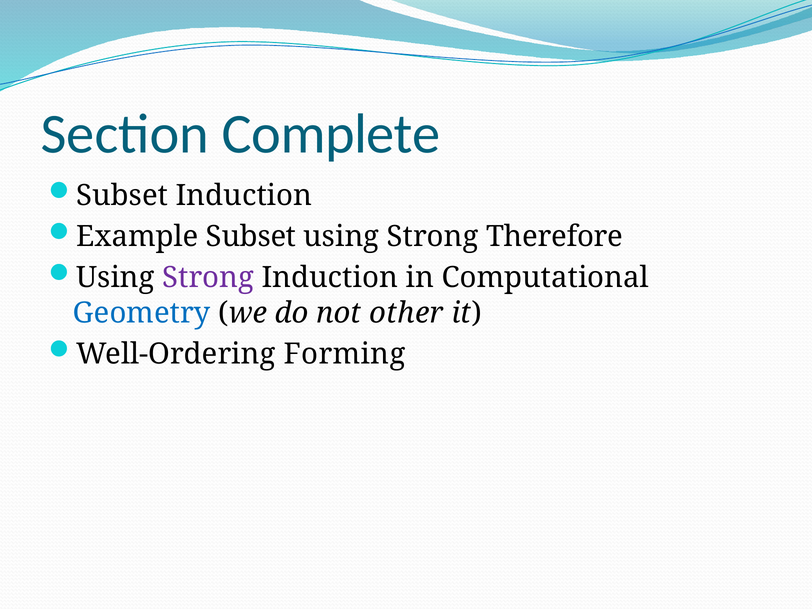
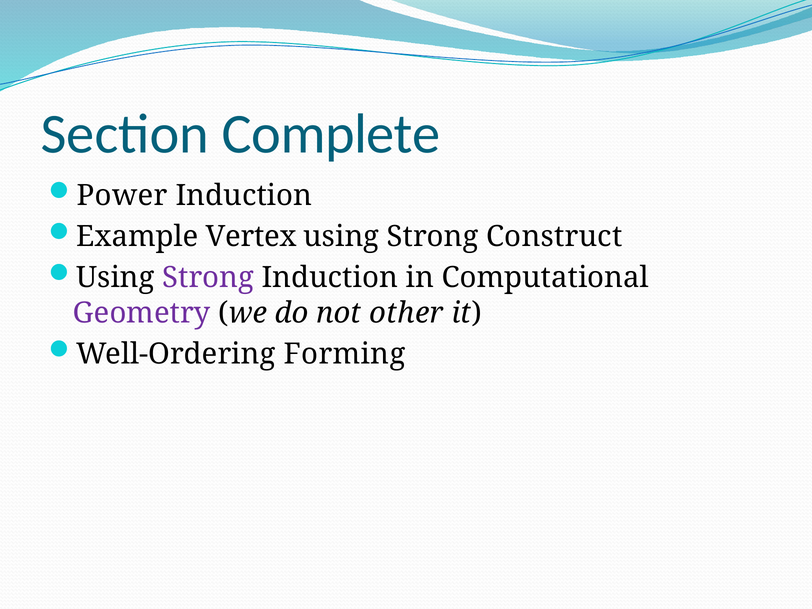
Subset: Subset -> Power (122, 196)
Example Subset: Subset -> Vertex (251, 237)
Therefore: Therefore -> Construct (554, 237)
Geometry colour: blue -> purple (142, 313)
